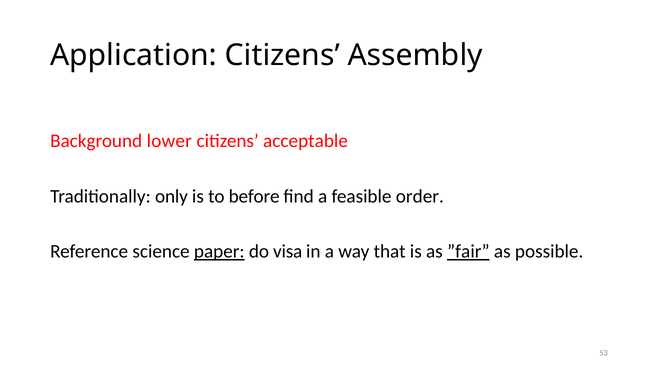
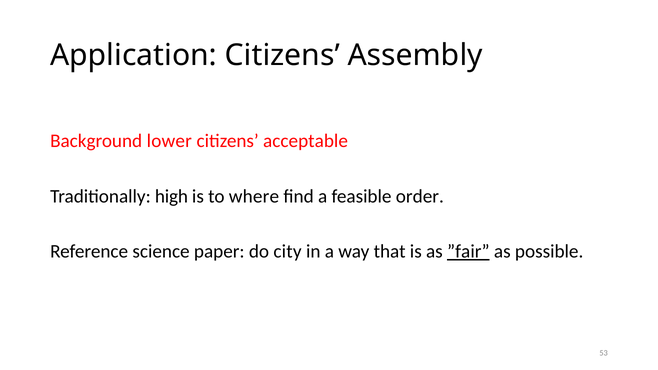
only: only -> high (171, 196)
before: before -> where (254, 196)
paper underline: present -> none (219, 252)
visa: visa -> city (287, 252)
